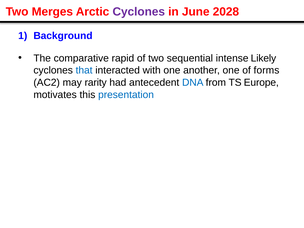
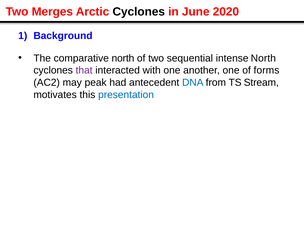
Cyclones colour: purple -> black (139, 12)
2028: 2028 -> 2020 (226, 12)
comparative rapid: rapid -> north (123, 58)
intense Likely: Likely -> North (263, 58)
that colour: blue -> purple (84, 70)
rarity: rarity -> peak (96, 83)
Europe: Europe -> Stream (261, 83)
